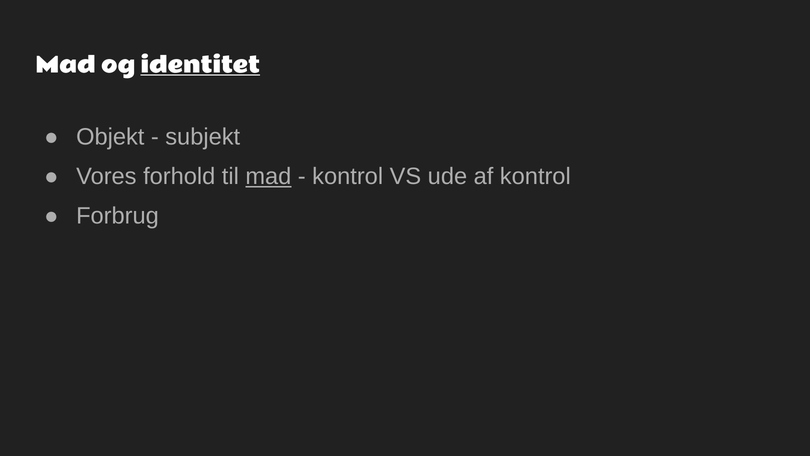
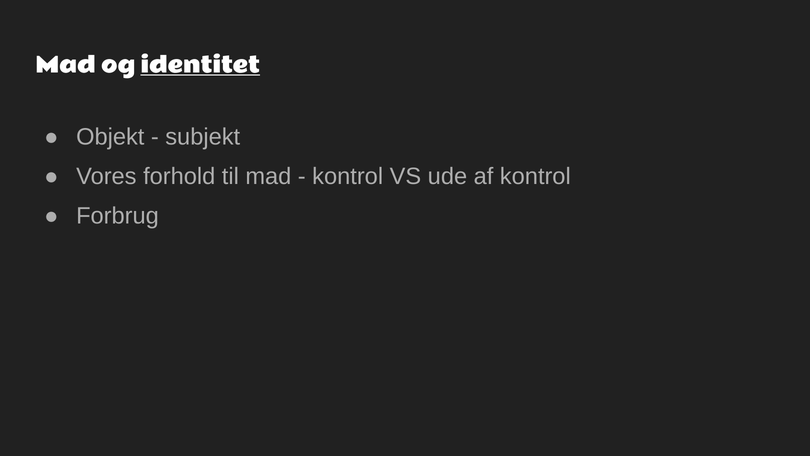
mad underline: present -> none (268, 176)
